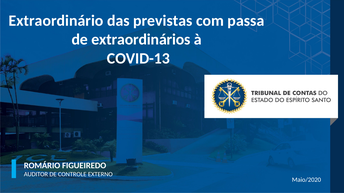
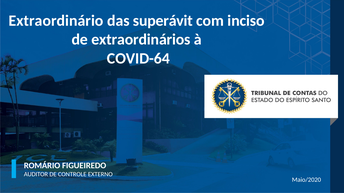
previstas: previstas -> superávit (163, 21)
passa: passa -> inciso (246, 21)
COVID-13: COVID-13 -> COVID-64 (138, 59)
